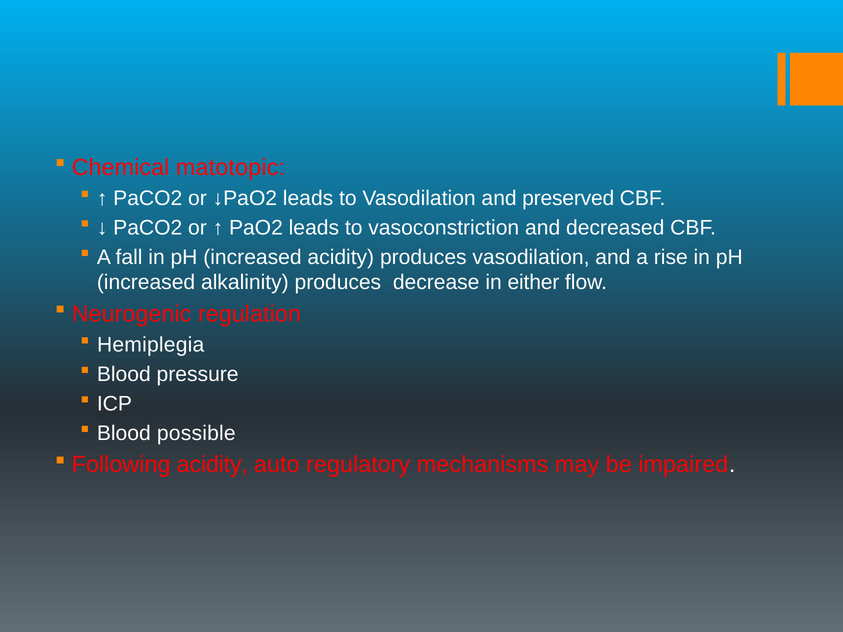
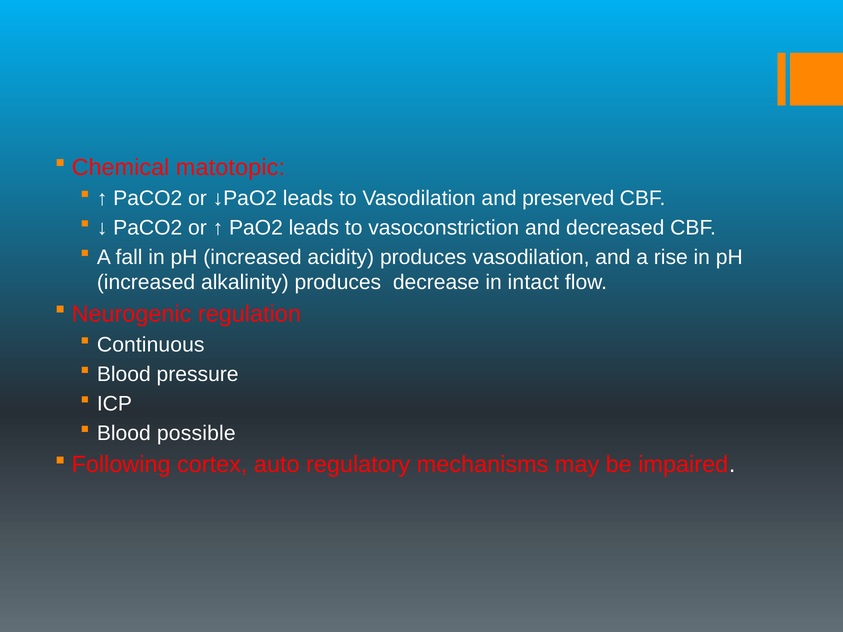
either: either -> intact (533, 283)
Hemiplegia: Hemiplegia -> Continuous (151, 345)
Following acidity: acidity -> cortex (212, 465)
